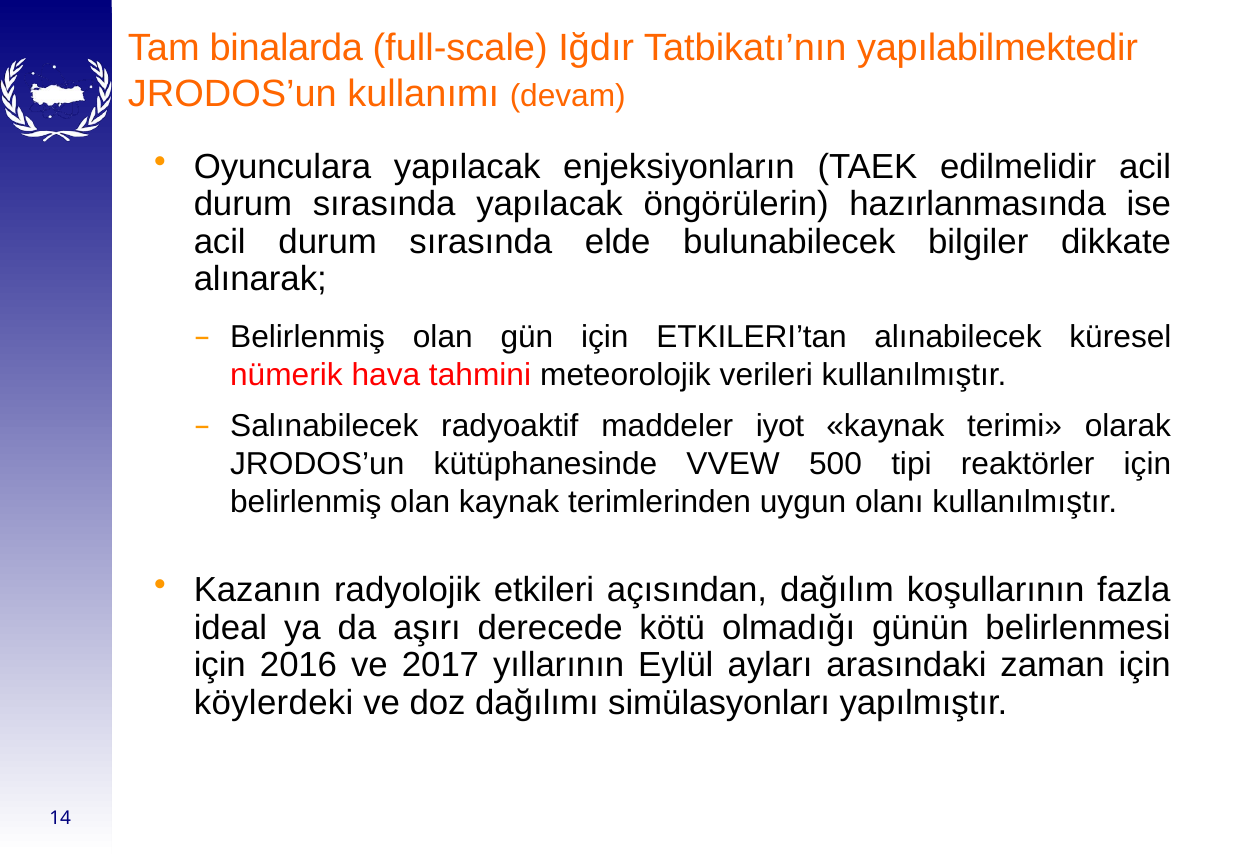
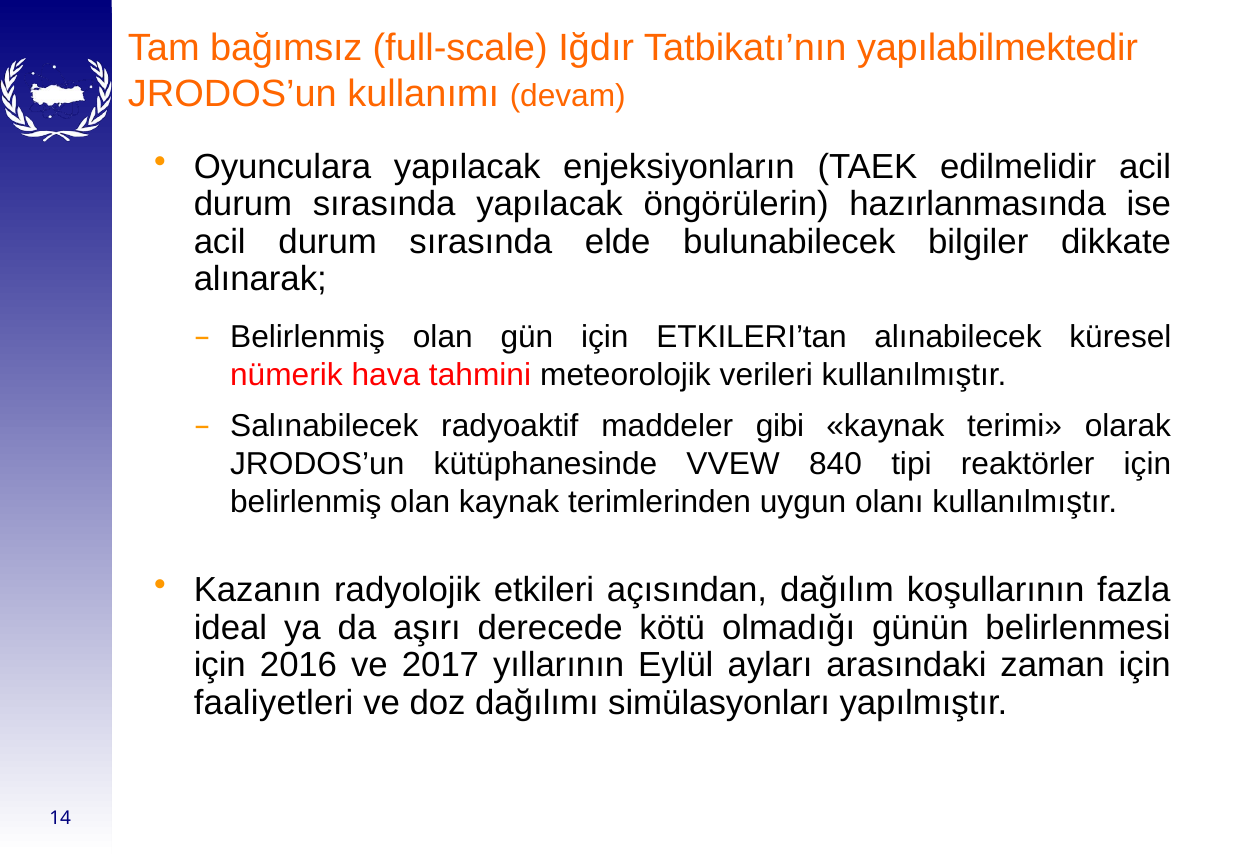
binalarda: binalarda -> bağımsız (286, 48)
iyot: iyot -> gibi (780, 426)
500: 500 -> 840 (835, 464)
köylerdeki: köylerdeki -> faaliyetleri (274, 703)
